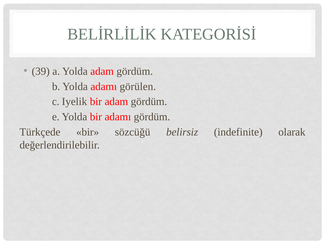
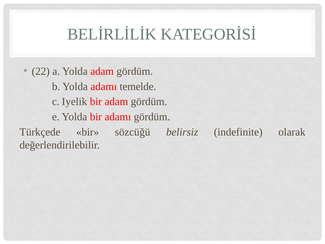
39: 39 -> 22 (41, 71)
görülen: görülen -> temelde (138, 86)
